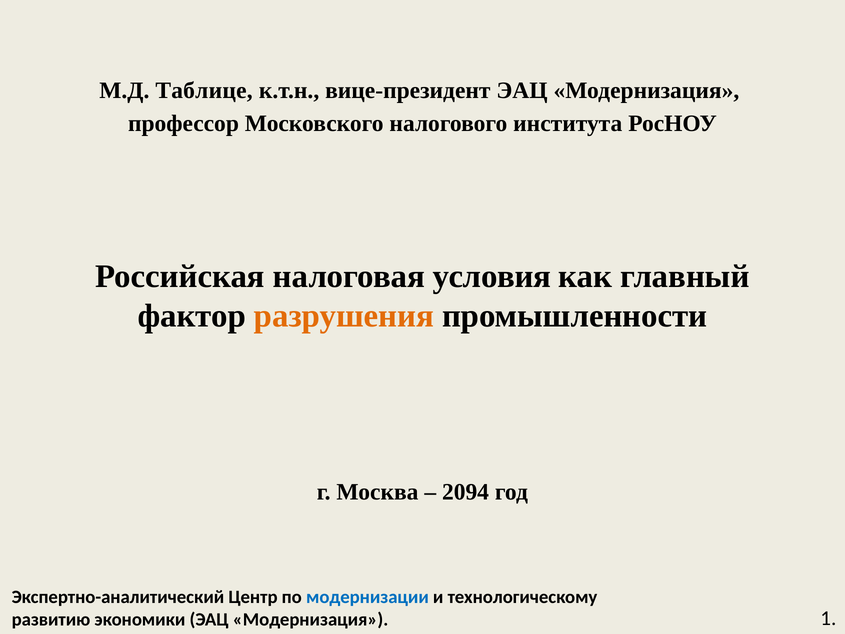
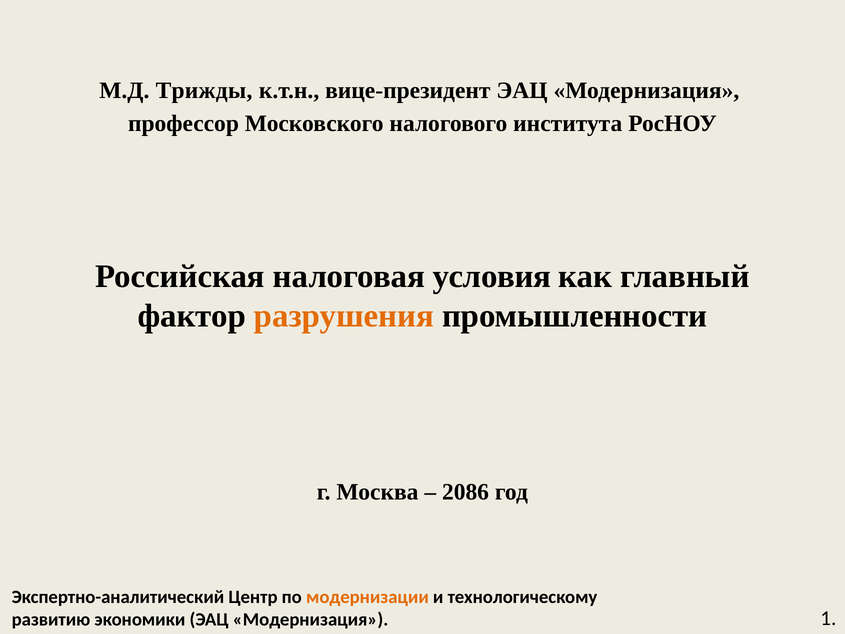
Таблице: Таблице -> Трижды (204, 91)
2094: 2094 -> 2086 (466, 492)
модернизации colour: blue -> orange (367, 597)
